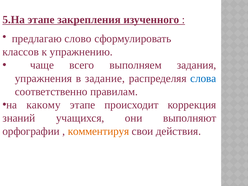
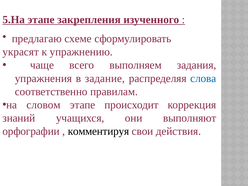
слово: слово -> схеме (78, 39)
классов: классов -> украсят (21, 52)
какому: какому -> словом (43, 105)
комментируя colour: orange -> black (98, 131)
